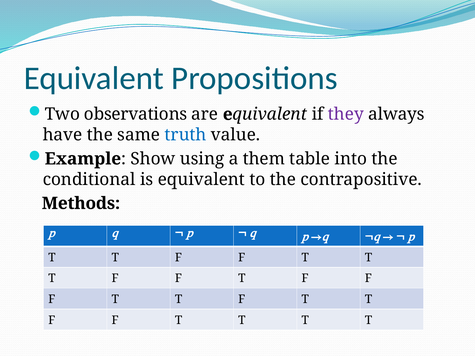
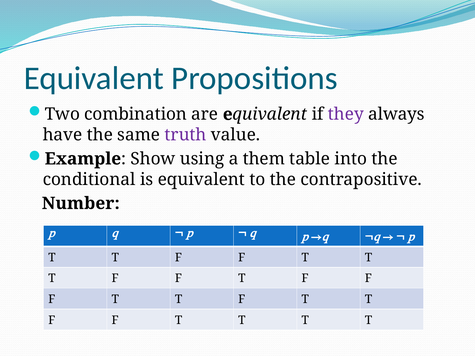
observations: observations -> combination (136, 114)
truth colour: blue -> purple (186, 135)
Methods: Methods -> Number (81, 203)
